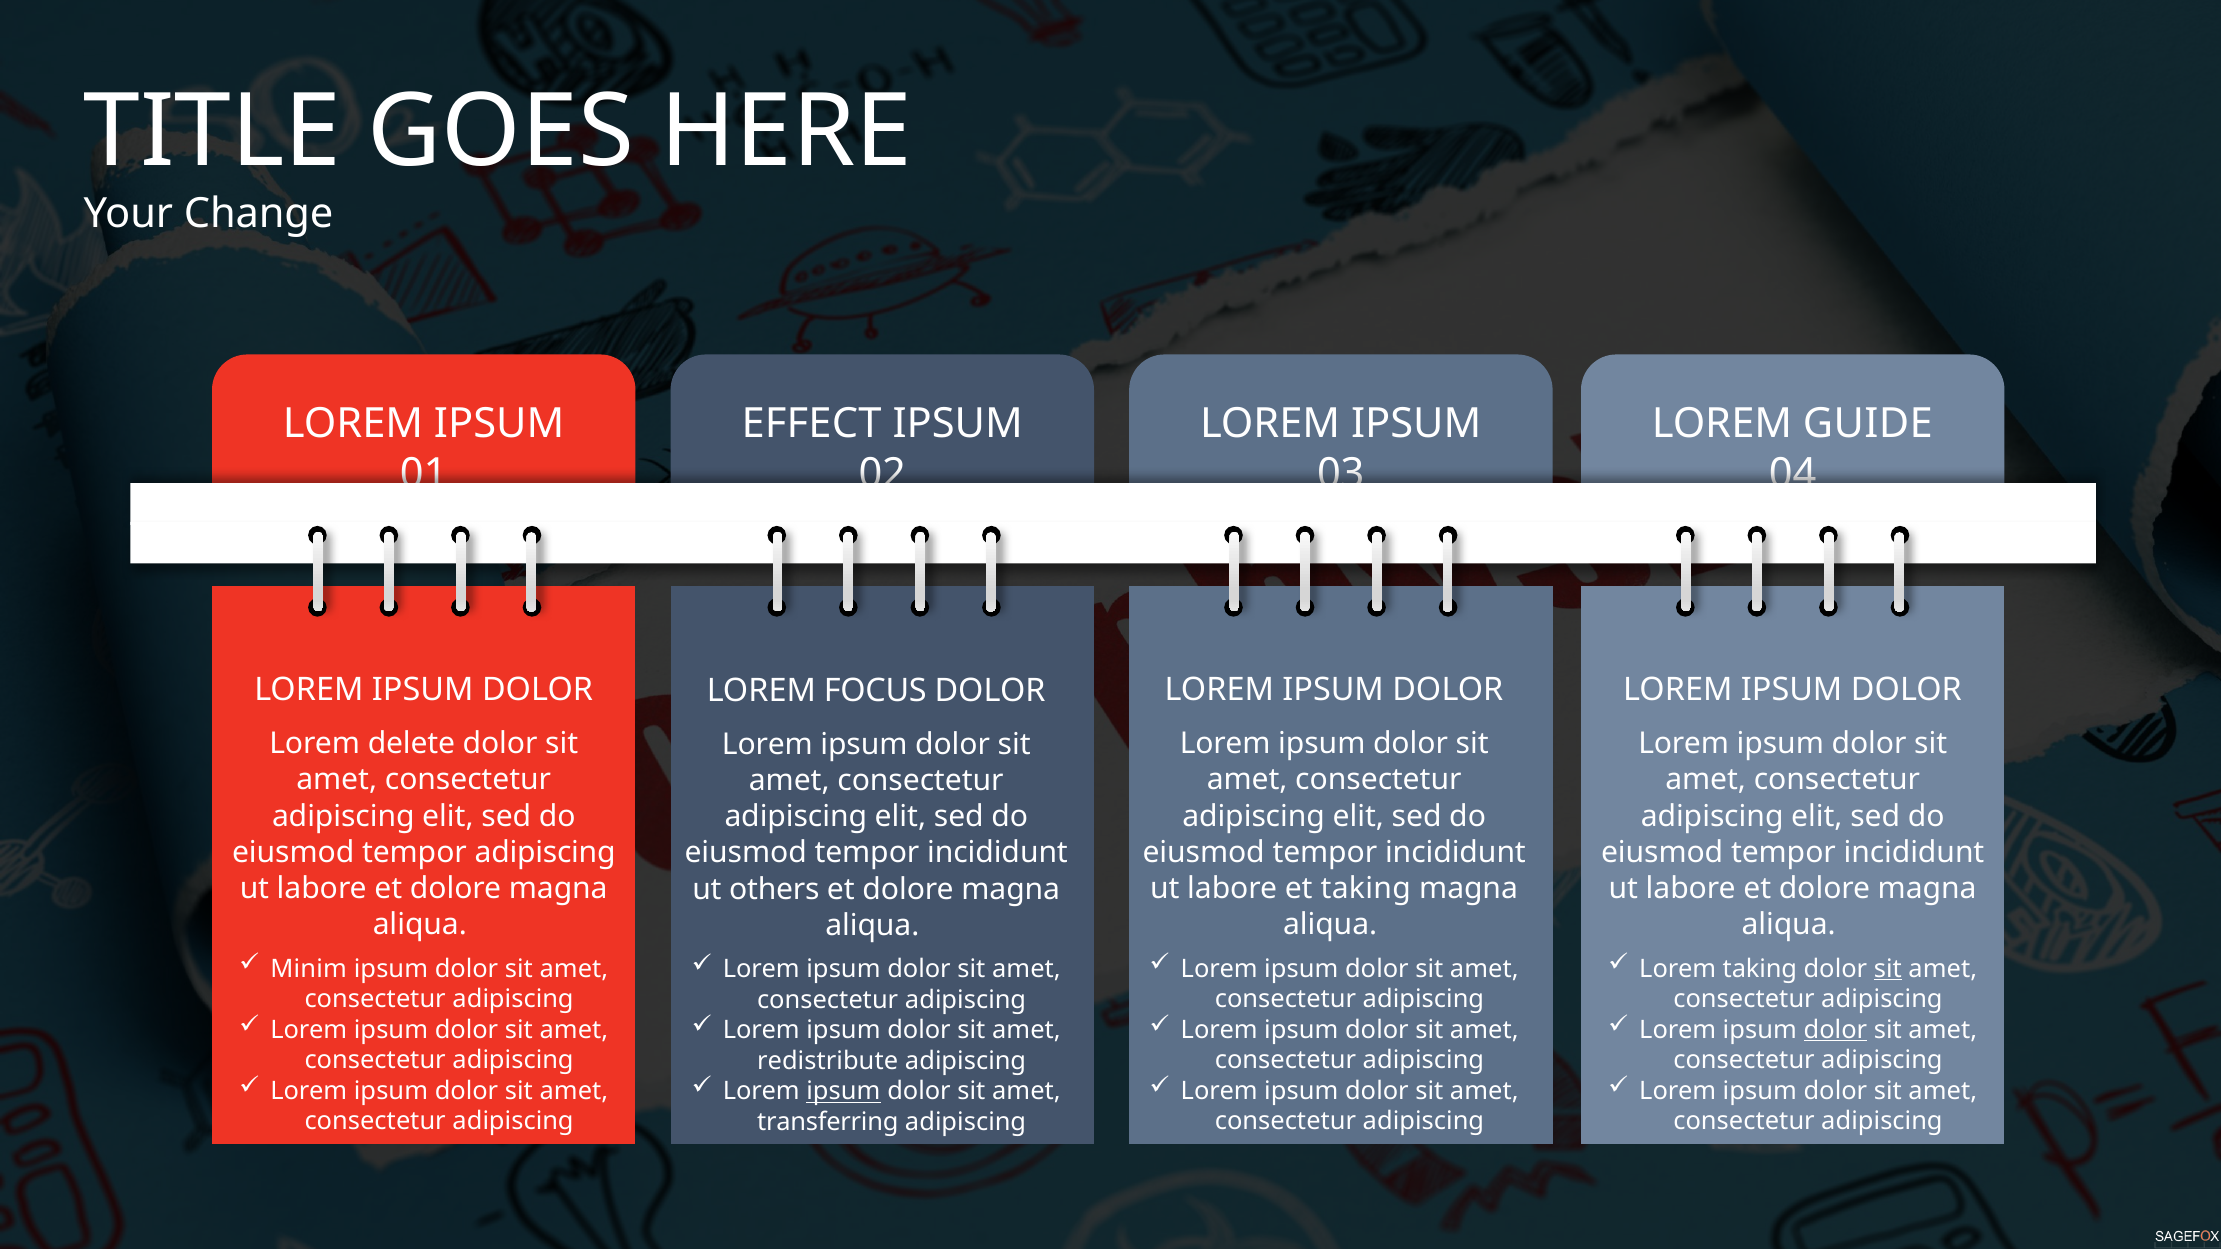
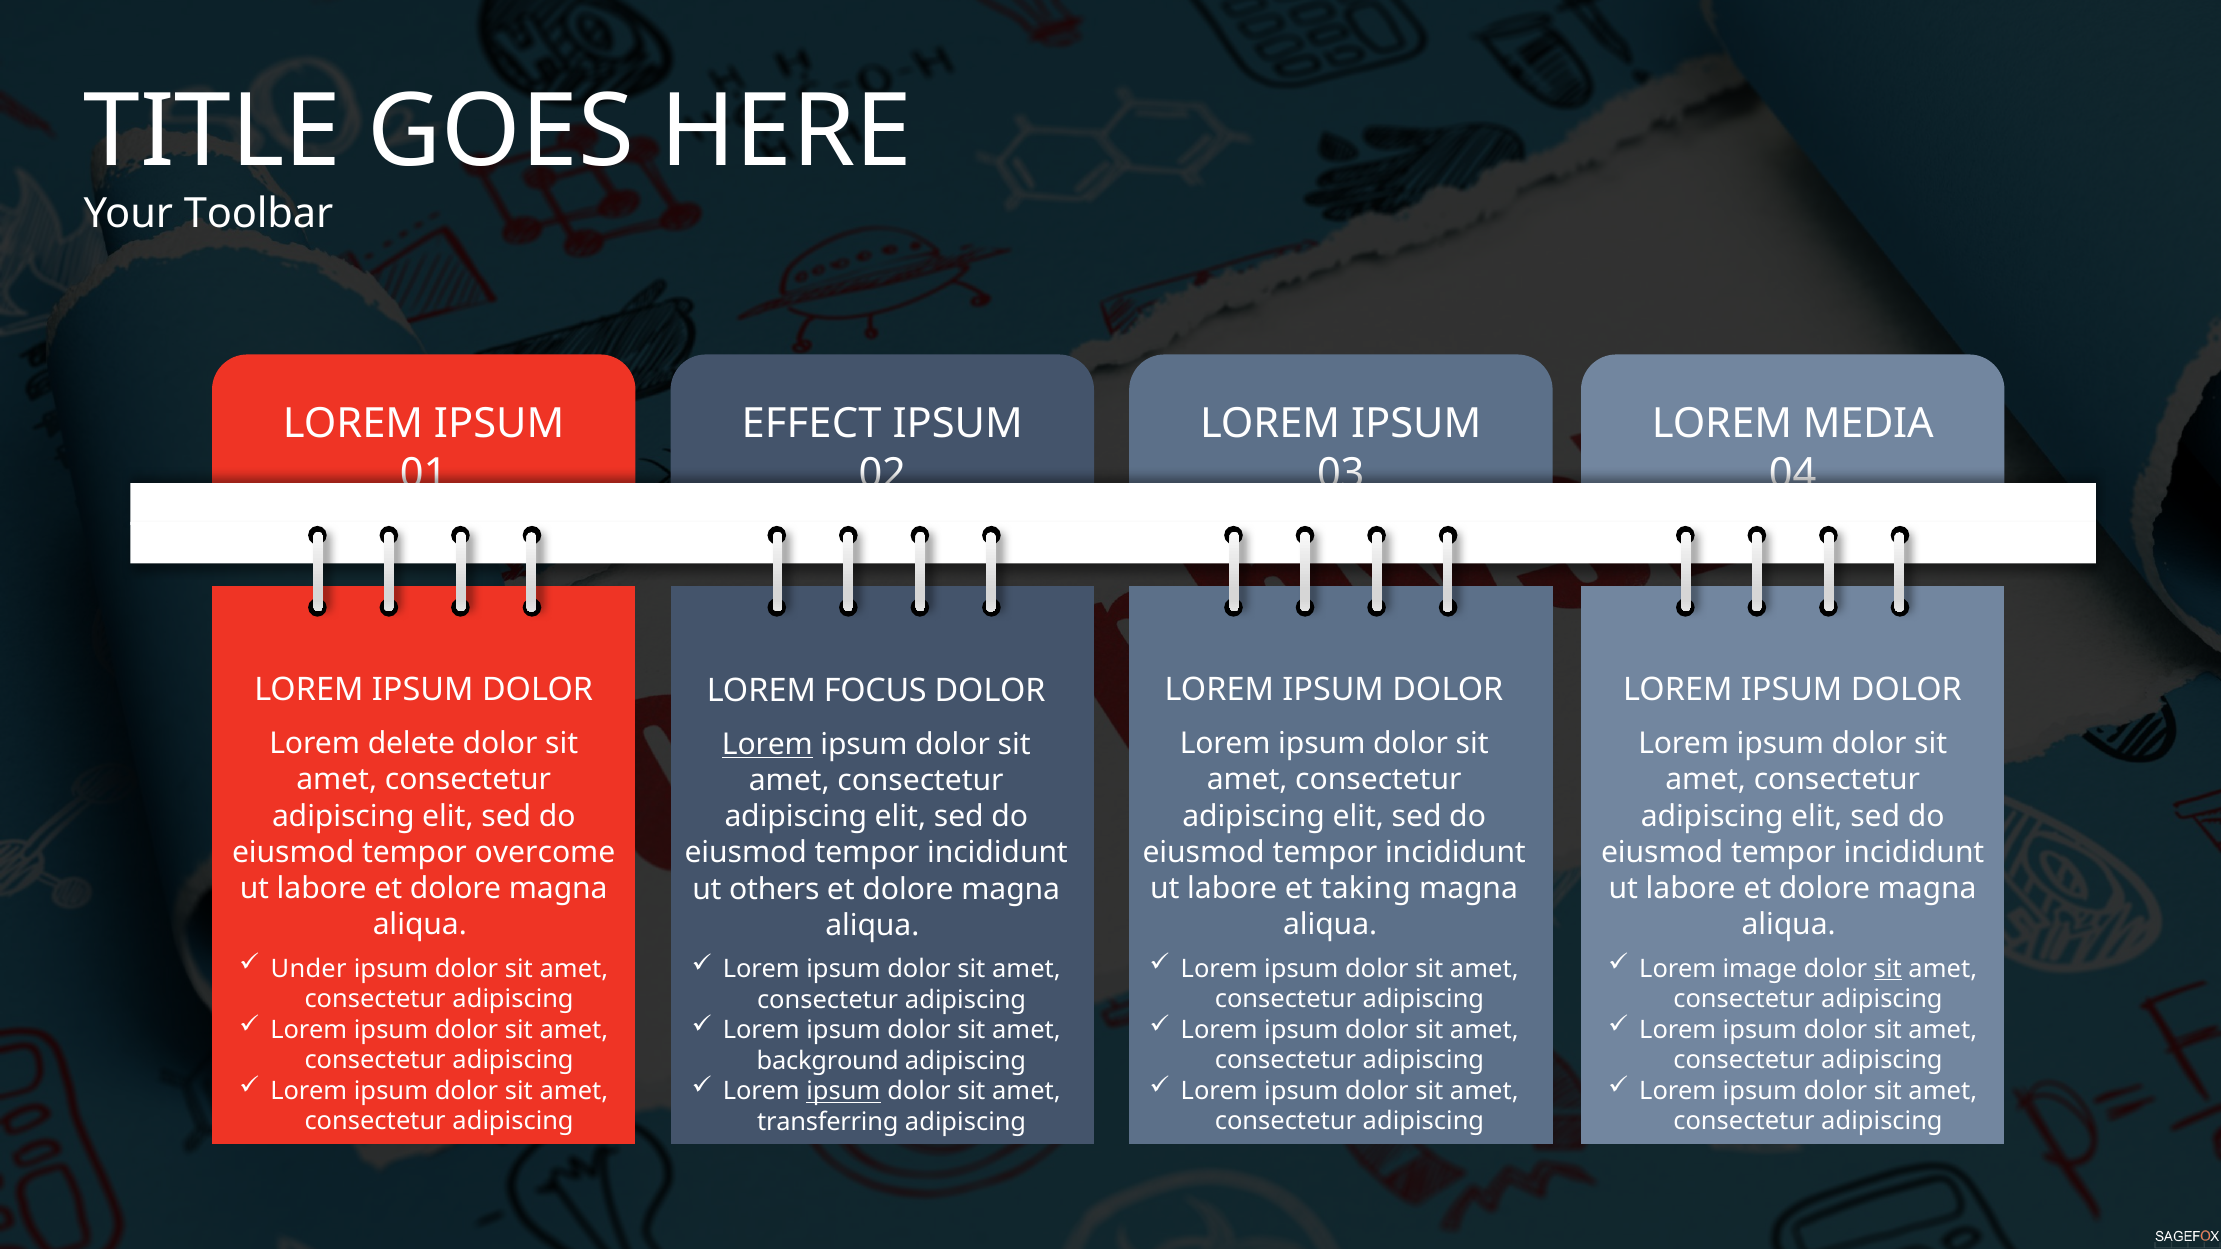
Change: Change -> Toolbar (259, 214)
GUIDE: GUIDE -> MEDIA (1868, 424)
Lorem underline: none -> present (767, 745)
tempor adipiscing: adipiscing -> overcome (545, 853)
Minim: Minim -> Under (309, 969)
Lorem taking: taking -> image (1760, 969)
dolor underline: present -> none (1835, 1030)
redistribute: redistribute -> background (828, 1061)
